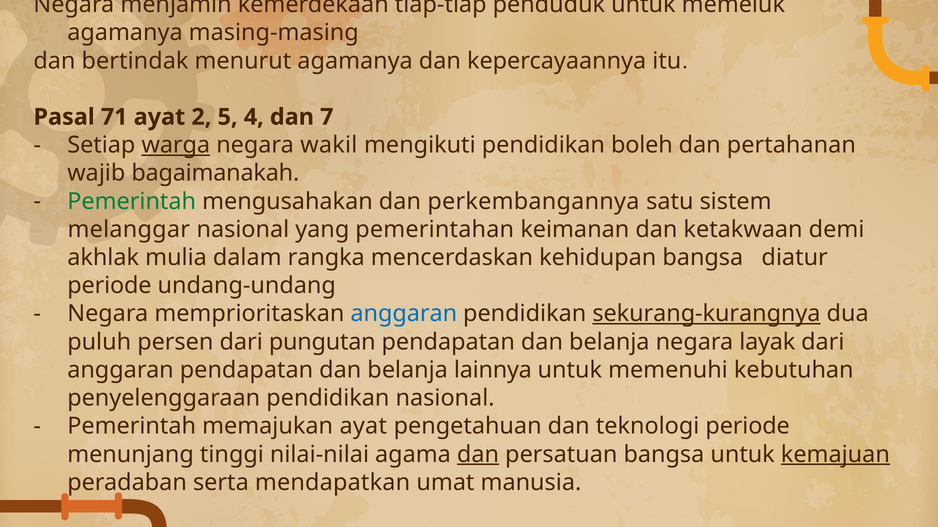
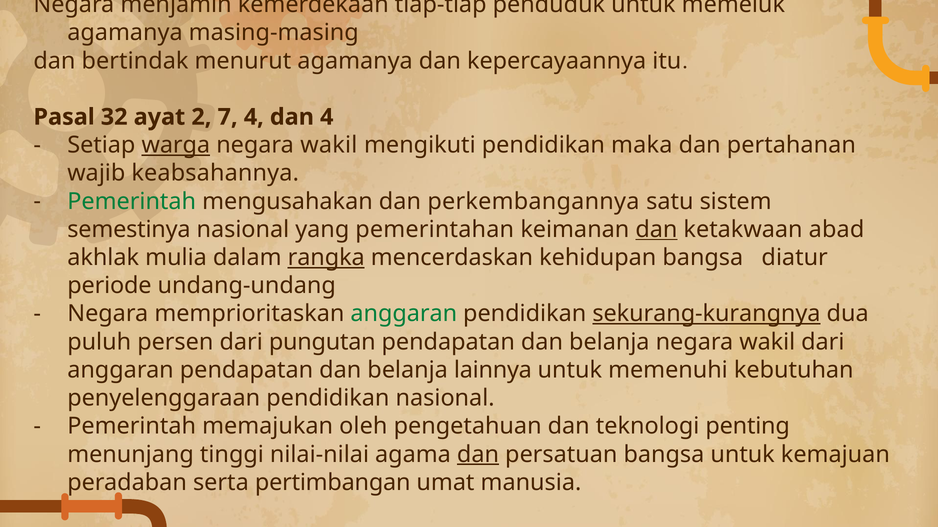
71: 71 -> 32 (114, 117)
5: 5 -> 7 (228, 117)
dan 7: 7 -> 4 (327, 117)
boleh: boleh -> maka (642, 145)
bagaimanakah: bagaimanakah -> keabsahannya (215, 173)
melanggar: melanggar -> semestinya (129, 230)
dan underline: none -> present (656, 230)
demi: demi -> abad (837, 230)
rangka underline: none -> present (326, 258)
anggaran colour: blue -> green (404, 314)
belanja negara layak: layak -> wakil (767, 342)
memajukan ayat: ayat -> oleh (363, 427)
teknologi periode: periode -> penting (748, 427)
kemajuan underline: present -> none (835, 455)
mendapatkan: mendapatkan -> pertimbangan (333, 483)
